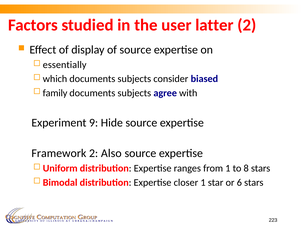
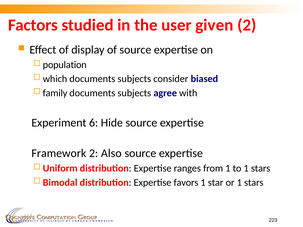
latter: latter -> given (214, 25)
essentially: essentially -> population (65, 65)
9: 9 -> 6 (94, 123)
to 8: 8 -> 1 (246, 169)
closer: closer -> favors (186, 183)
or 6: 6 -> 1 (239, 183)
